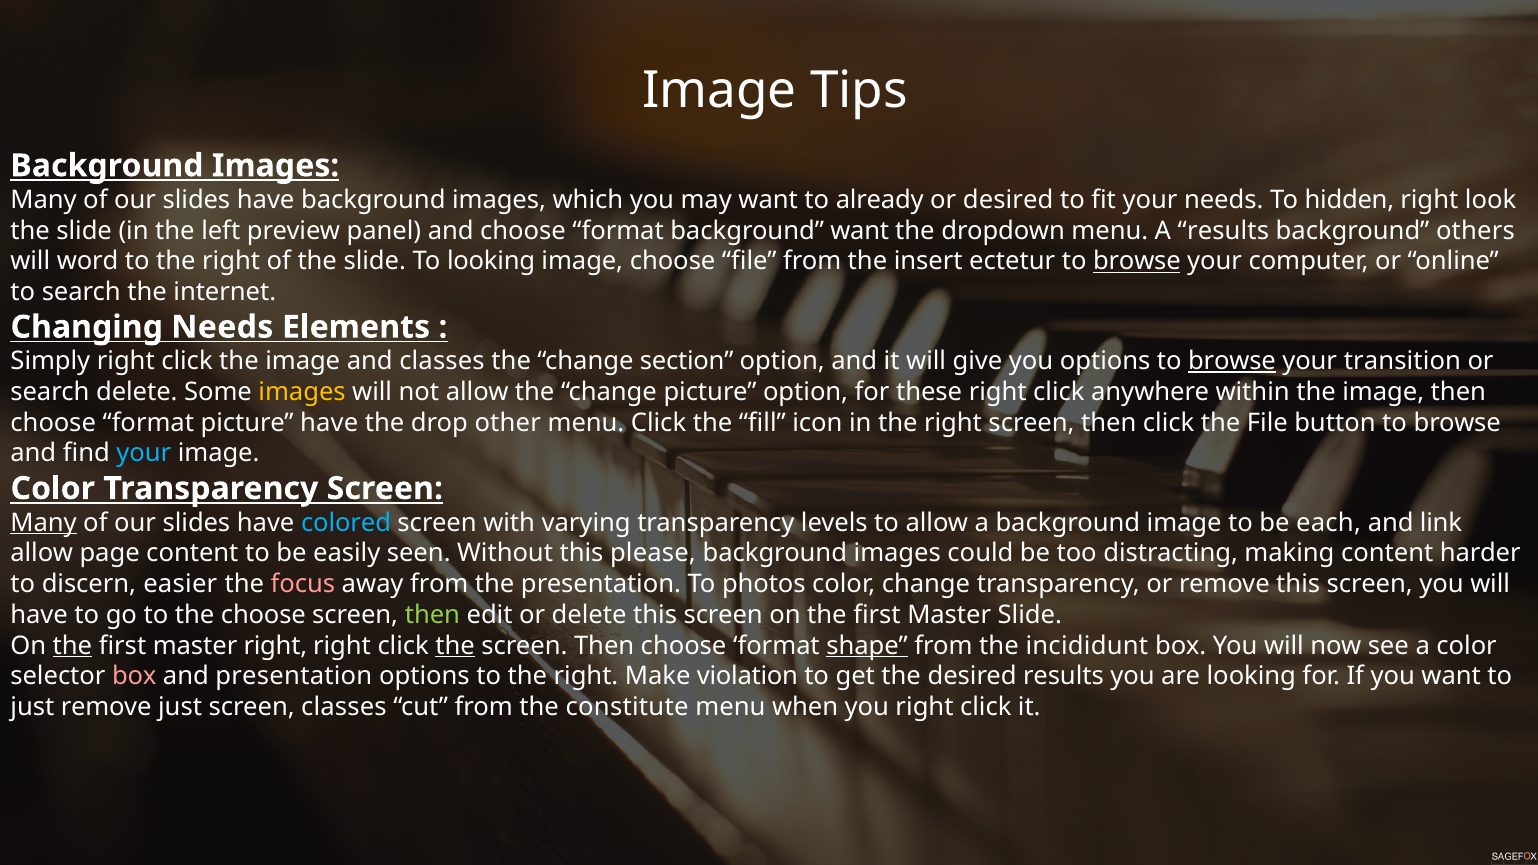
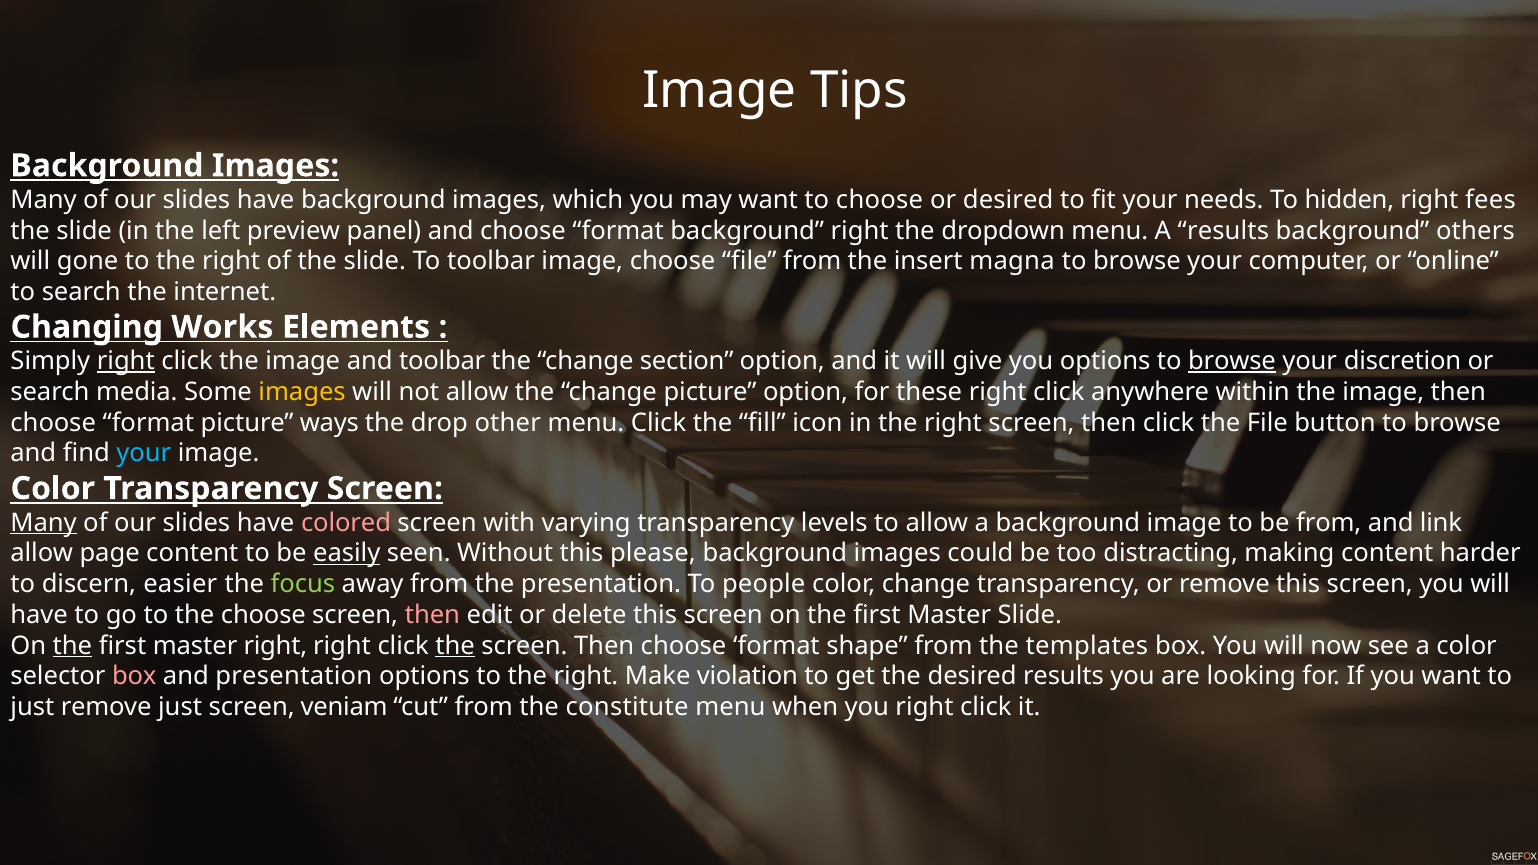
to already: already -> choose (880, 200)
look: look -> fees (1490, 200)
background want: want -> right (860, 231)
word: word -> gone (88, 261)
To looking: looking -> toolbar (491, 261)
ectetur: ectetur -> magna (1012, 261)
browse underline: present -> none (1137, 261)
Changing Needs: Needs -> Works (222, 327)
right underline: none -> present (126, 361)
and classes: classes -> toolbar (442, 361)
transition: transition -> discretion (1403, 361)
search delete: delete -> media (137, 392)
picture have: have -> ways (329, 423)
colored colour: light blue -> pink (346, 523)
be each: each -> from (1329, 523)
easily underline: none -> present (347, 553)
focus colour: pink -> light green (303, 584)
photos: photos -> people (764, 584)
then colour: light green -> pink (432, 615)
shape underline: present -> none (867, 646)
incididunt: incididunt -> templates (1087, 646)
screen classes: classes -> veniam (344, 707)
